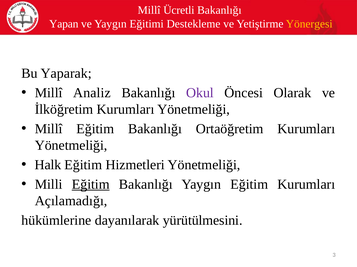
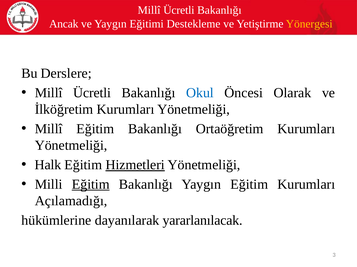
Yapan: Yapan -> Ancak (64, 24)
Yaparak: Yaparak -> Derslere (66, 74)
Analiz: Analiz -> Ücretli (92, 93)
Okul colour: purple -> blue (200, 93)
Hizmetleri underline: none -> present (135, 165)
yürütülmesini: yürütülmesini -> yararlanılacak (203, 221)
